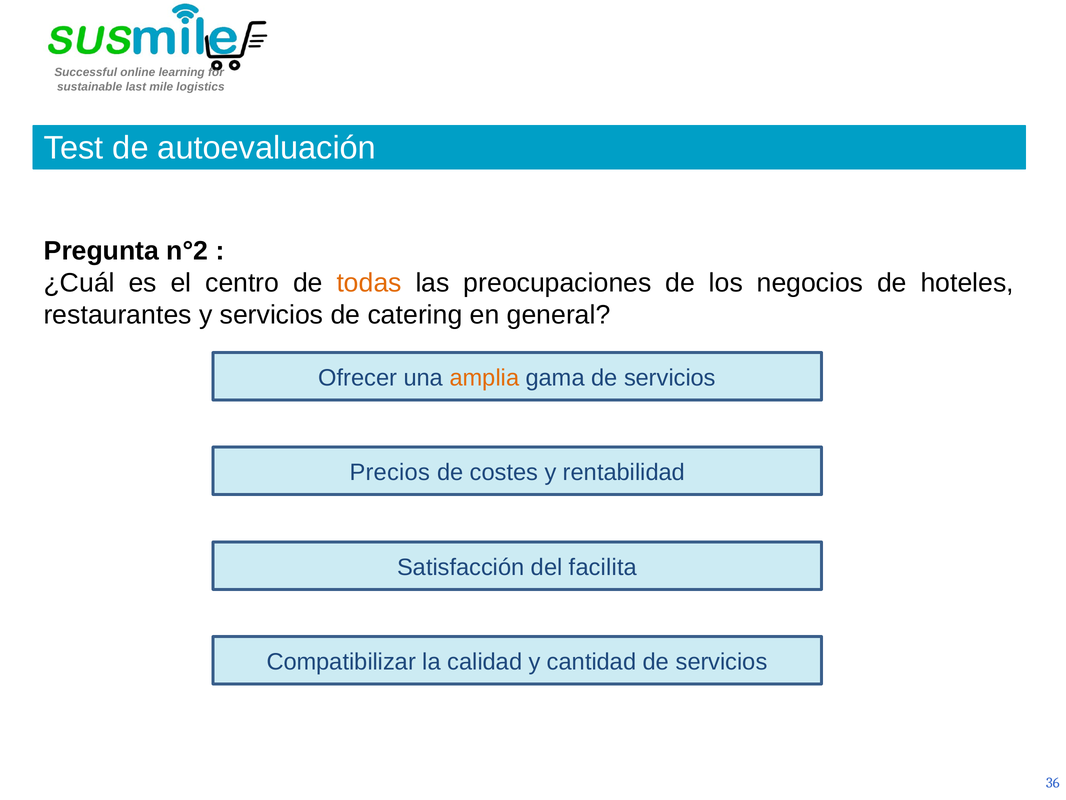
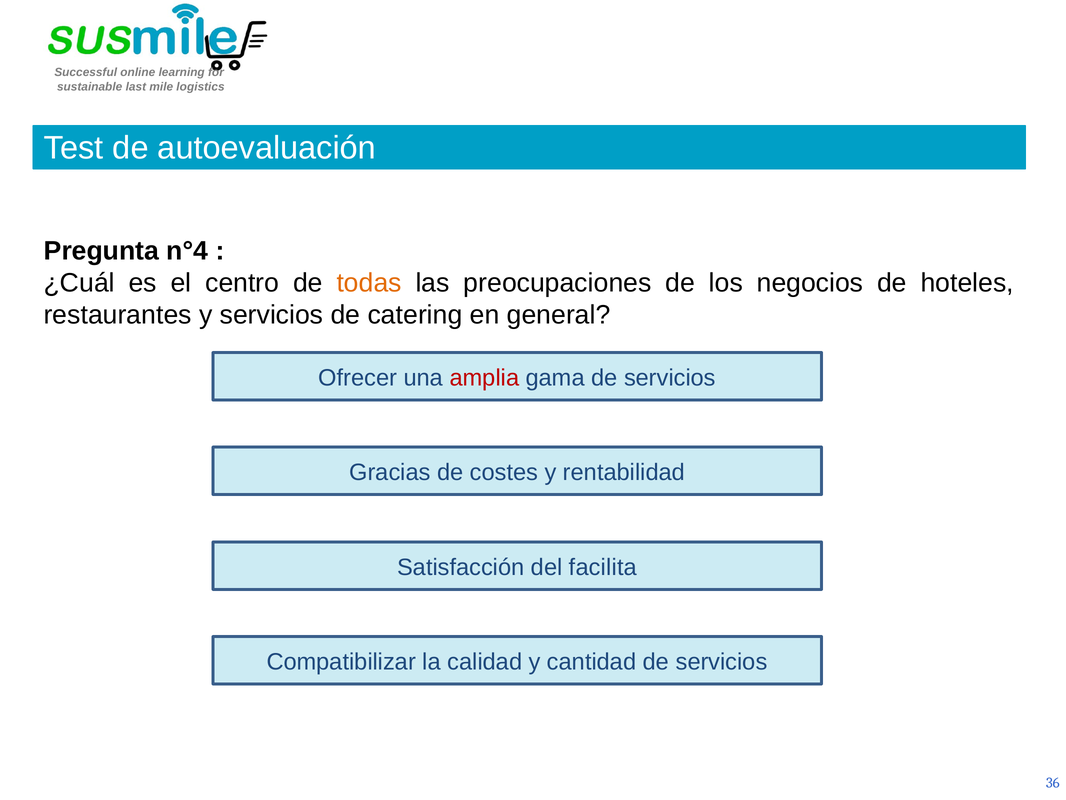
n°2: n°2 -> n°4 (187, 251)
amplia colour: orange -> red (484, 378)
Precios: Precios -> Gracias (390, 472)
